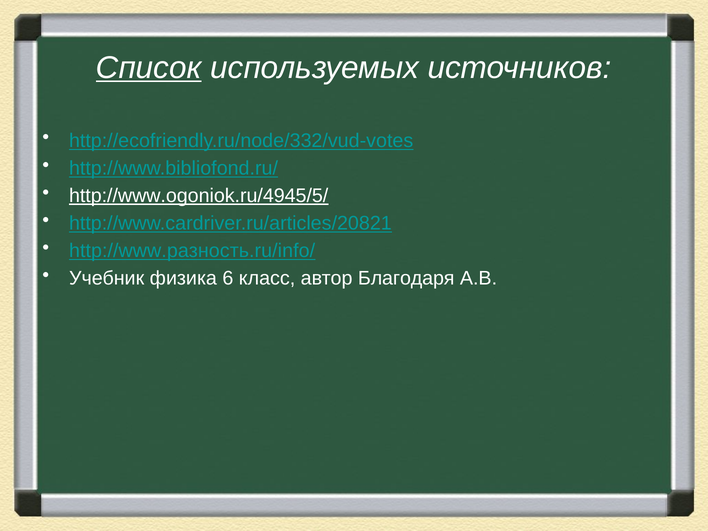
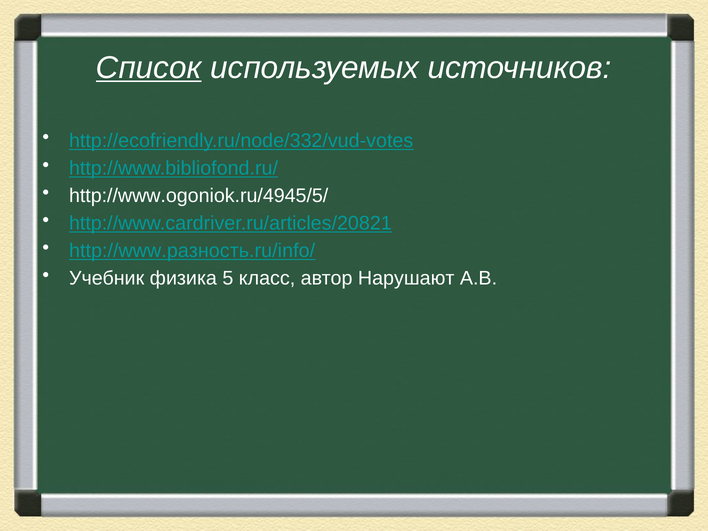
http://www.ogoniok.ru/4945/5/ underline: present -> none (199, 196)
6: 6 -> 5 (228, 278)
Благодаря: Благодаря -> Нарушают (406, 278)
